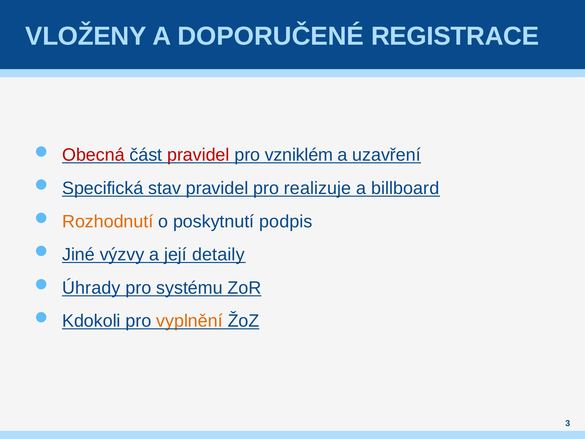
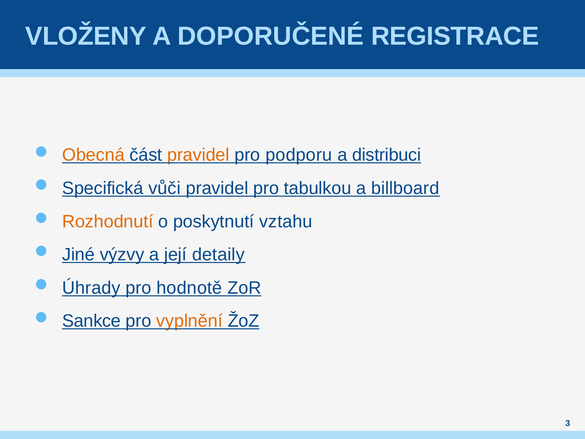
Obecná colour: red -> orange (93, 155)
pravidel colour: red -> orange (198, 155)
vzniklém: vzniklém -> podporu (299, 155)
uzavření: uzavření -> distribuci (387, 155)
stav: stav -> vůči (165, 188)
realizuje: realizuje -> tabulkou (318, 188)
podpis: podpis -> vztahu (286, 221)
systému: systému -> hodnotě (189, 288)
Kdokoli: Kdokoli -> Sankce (91, 321)
